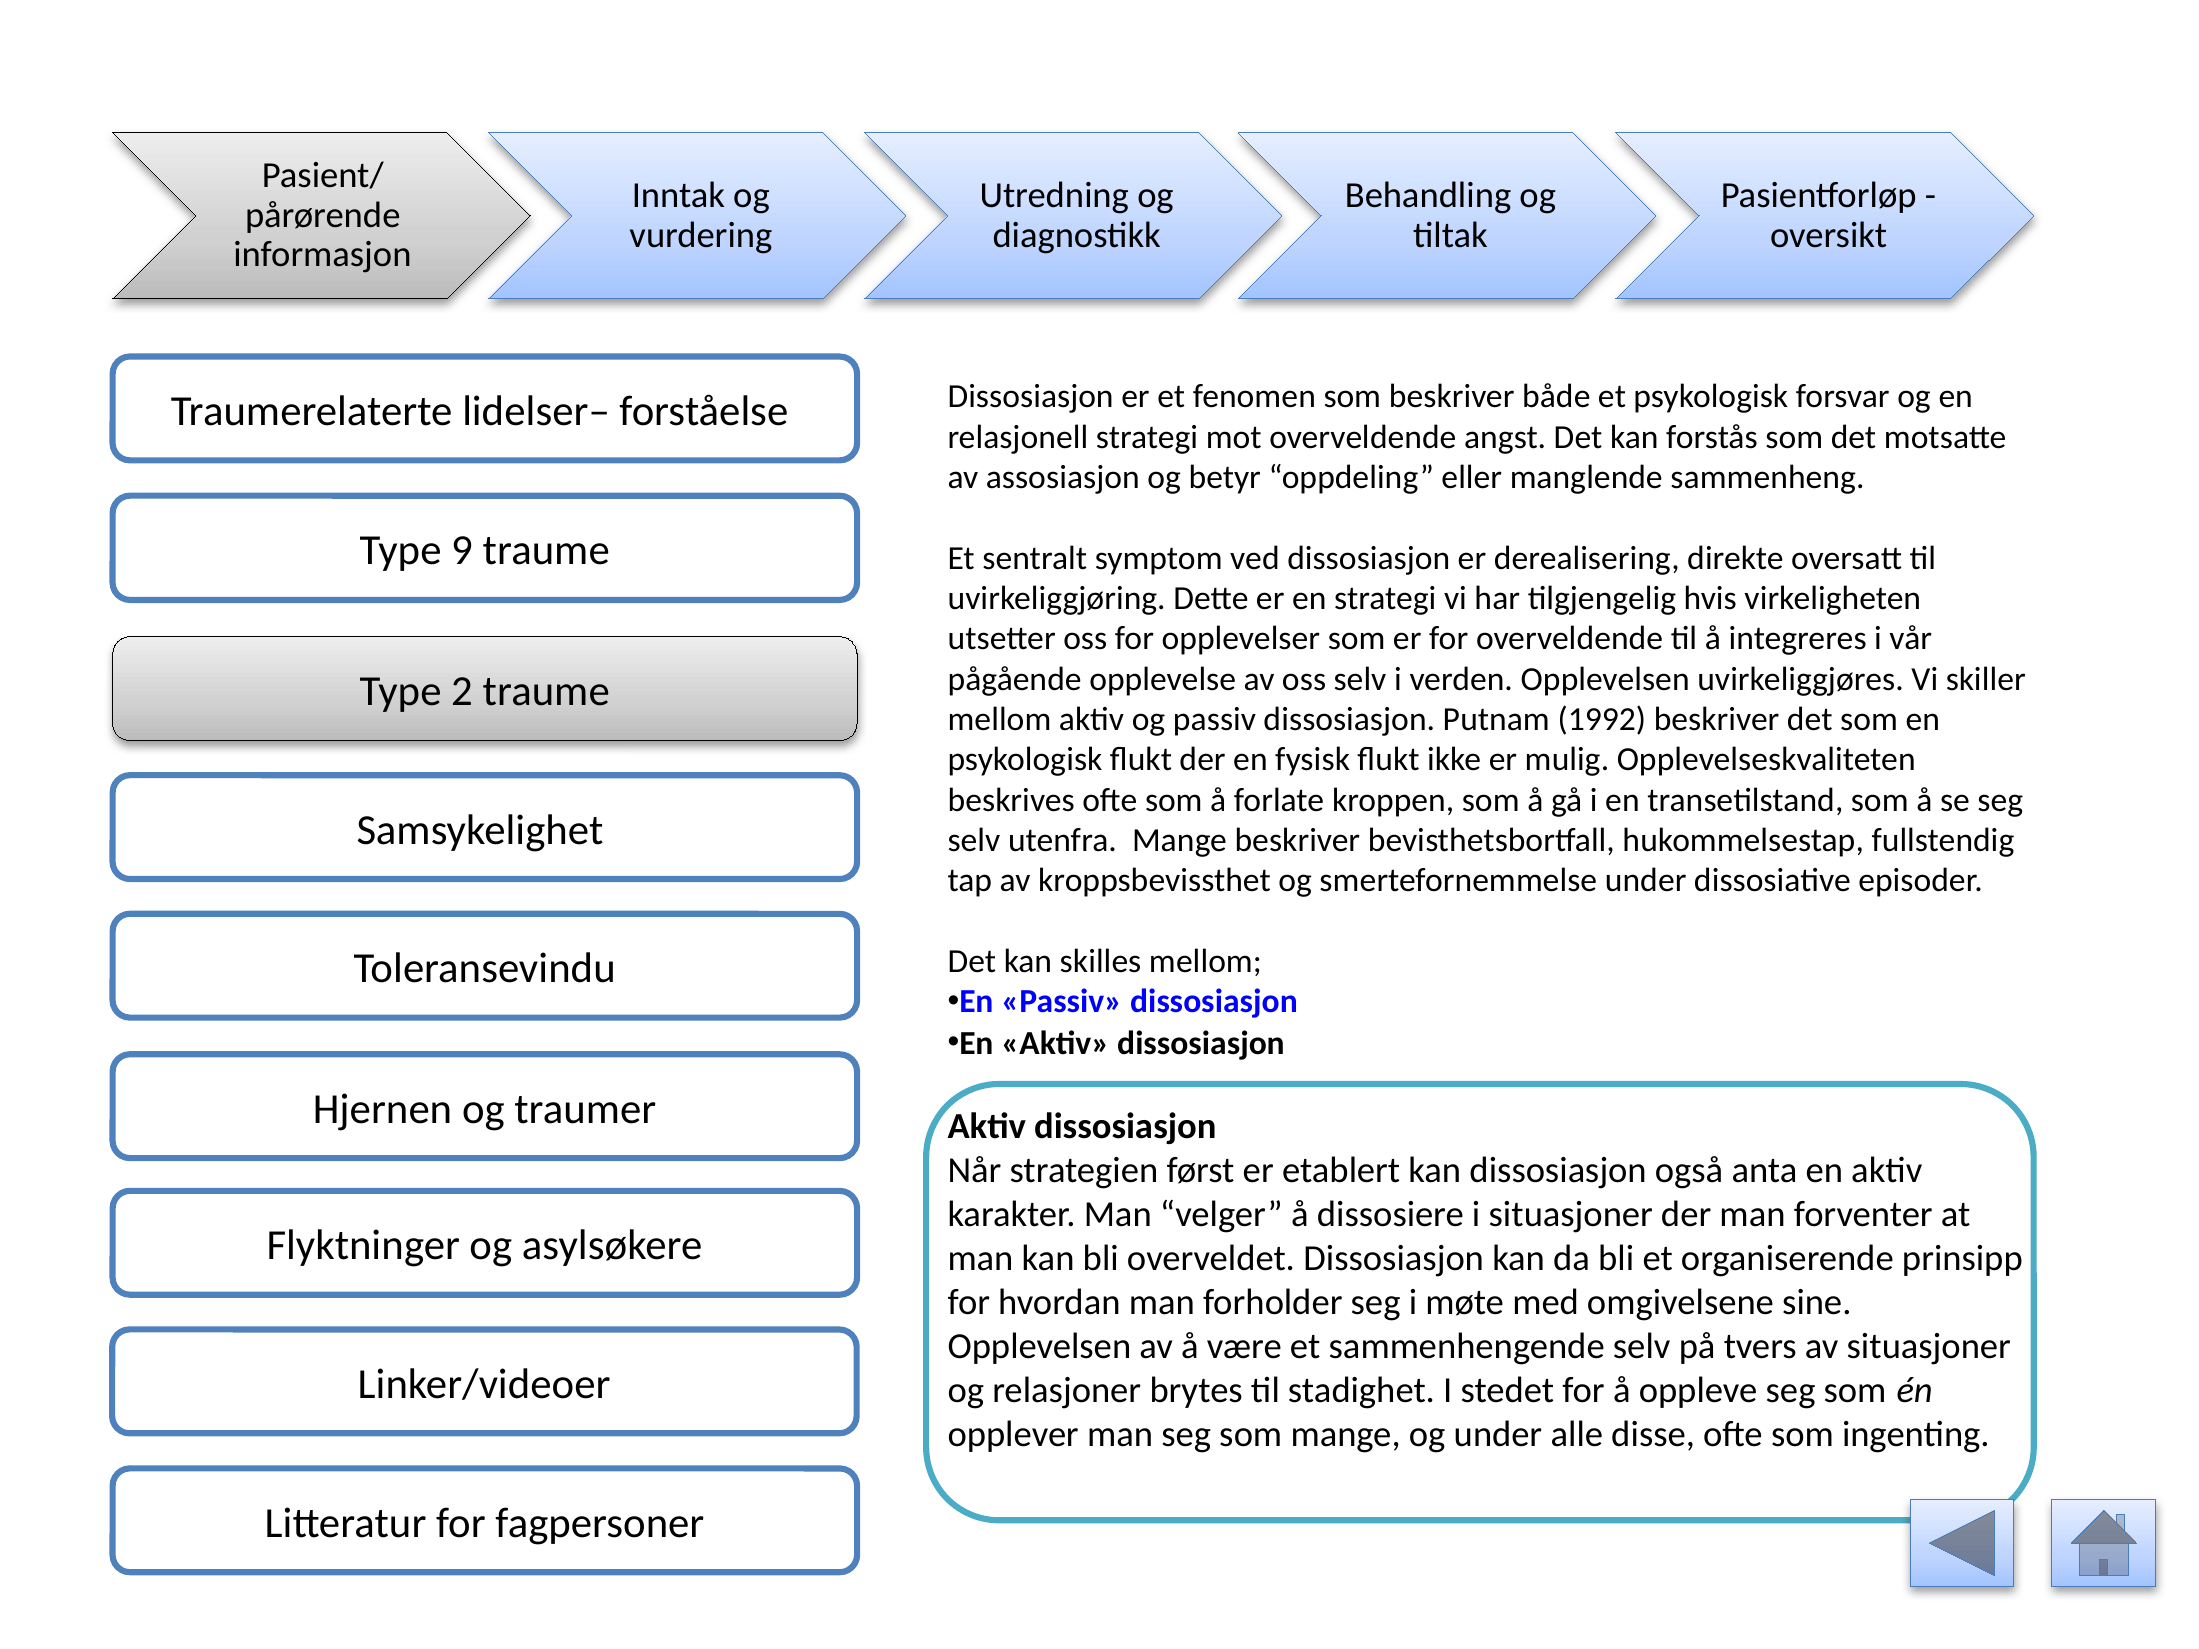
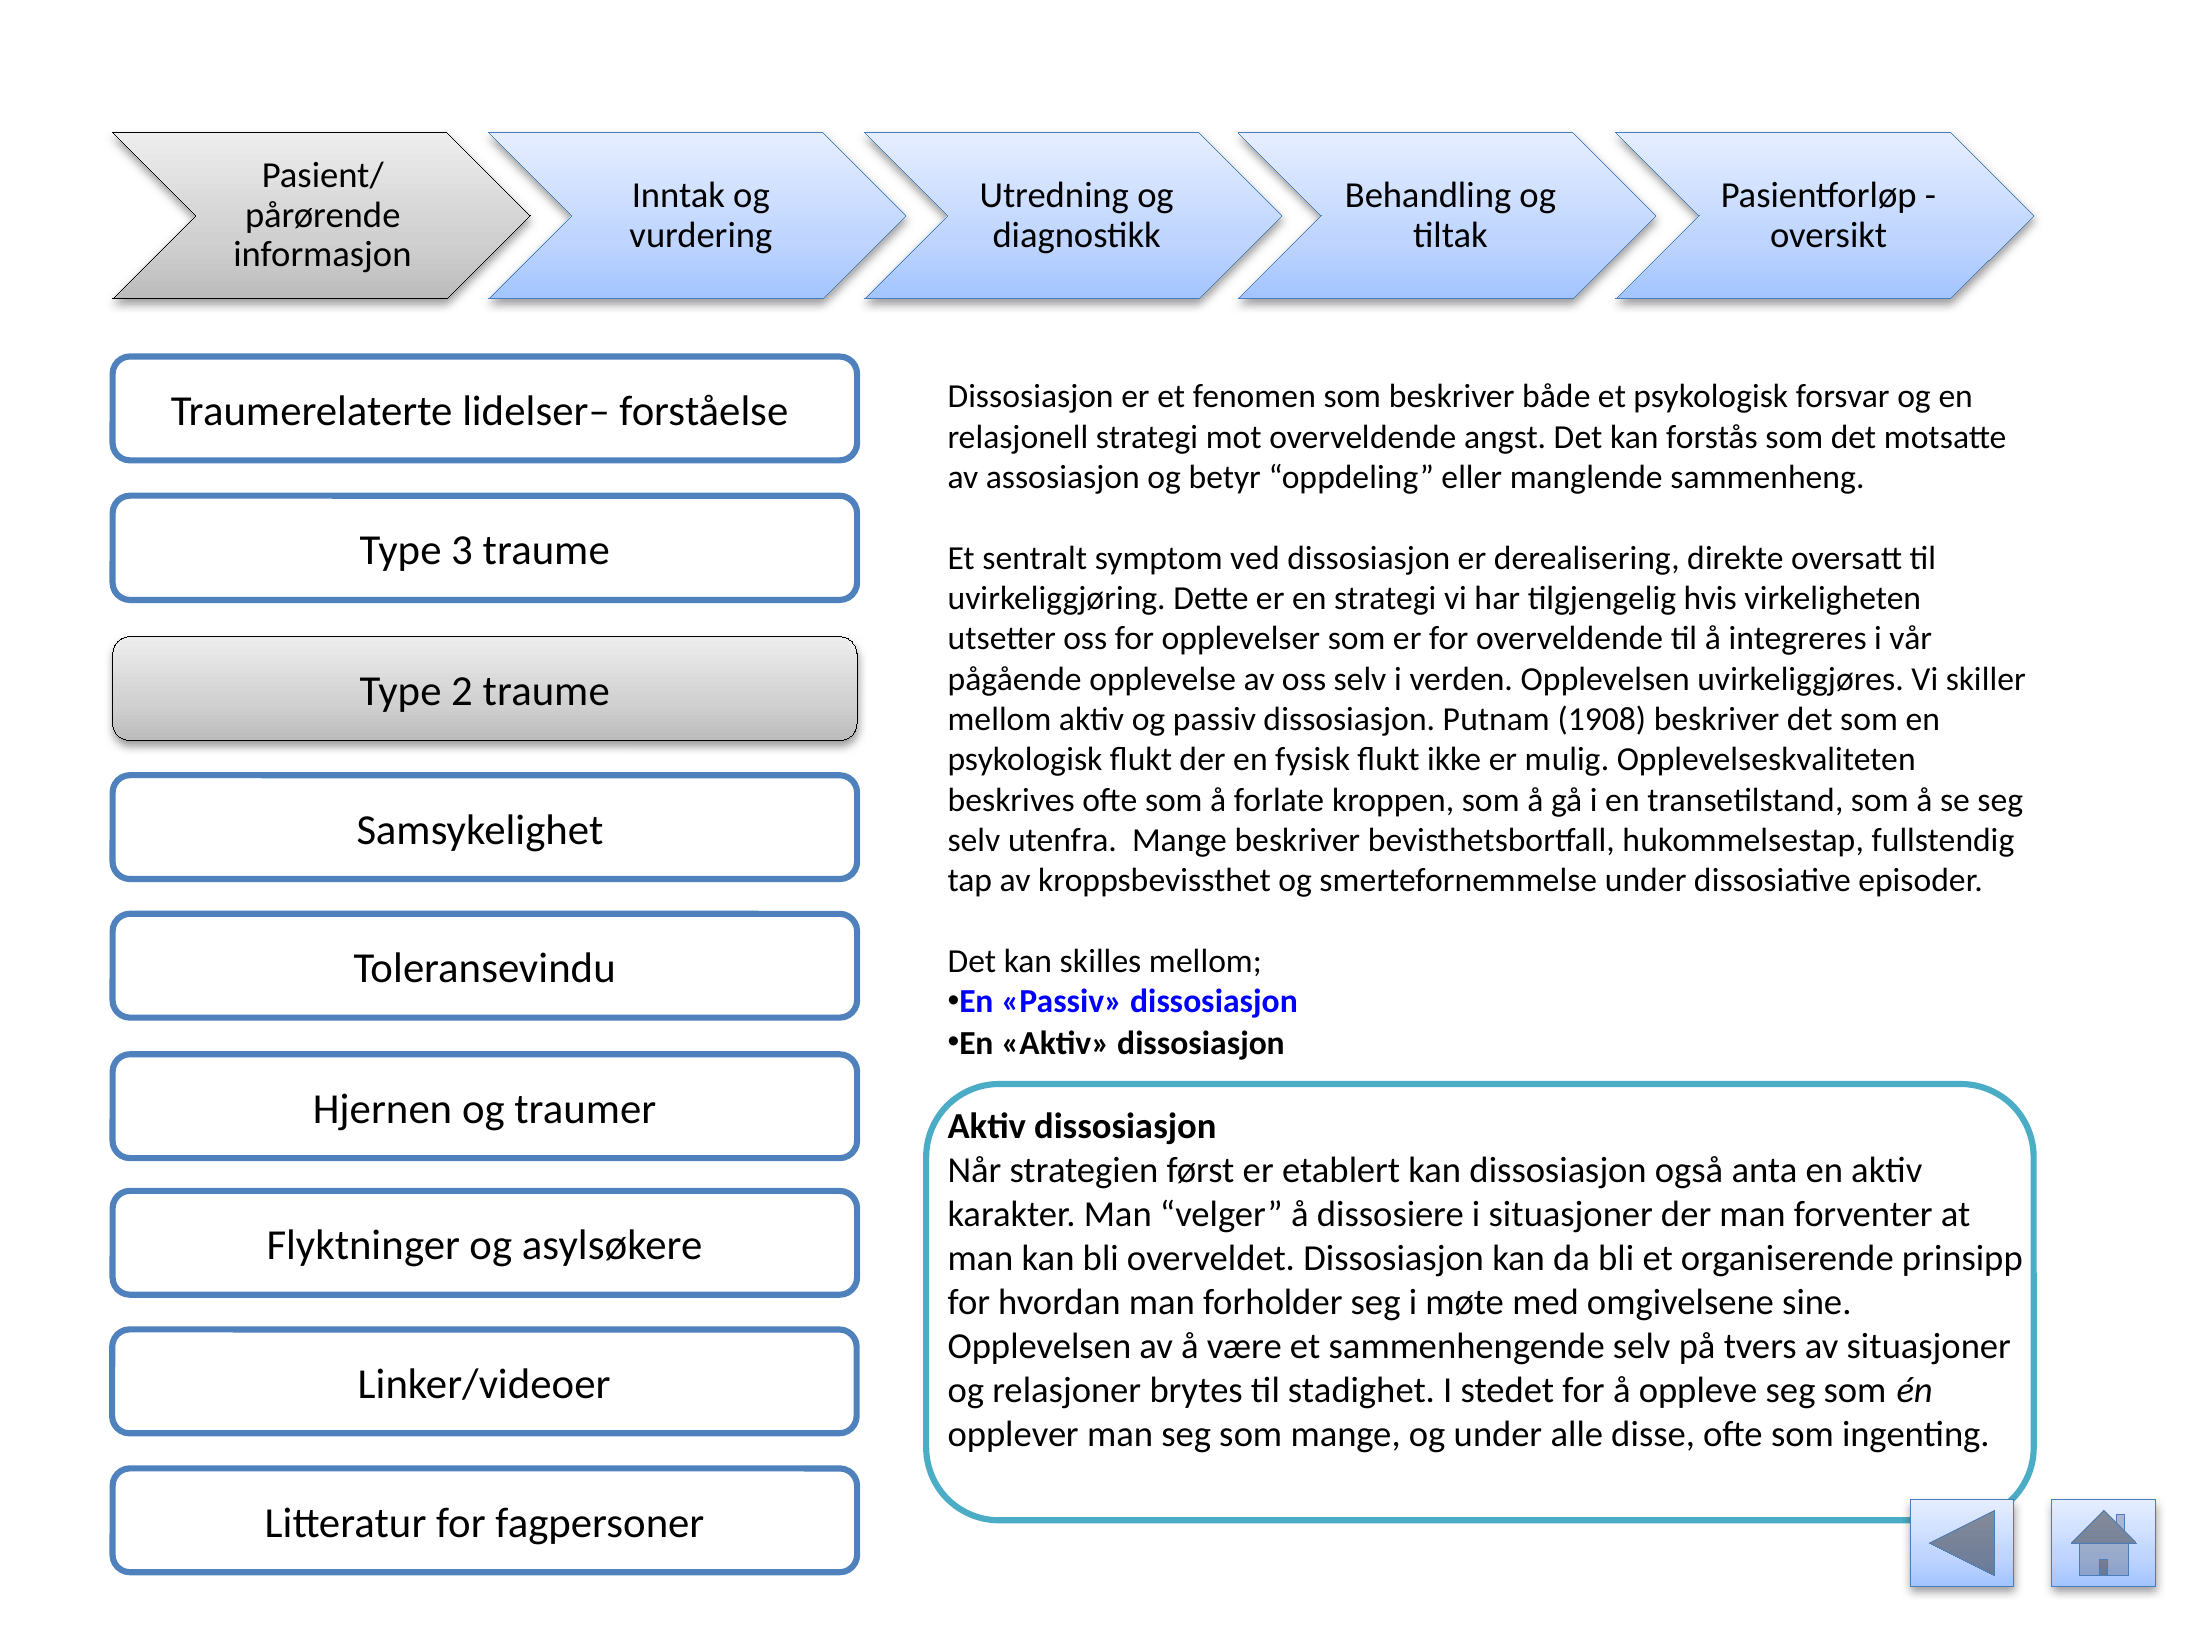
9: 9 -> 3 (462, 551)
1992: 1992 -> 1908 (1602, 720)
